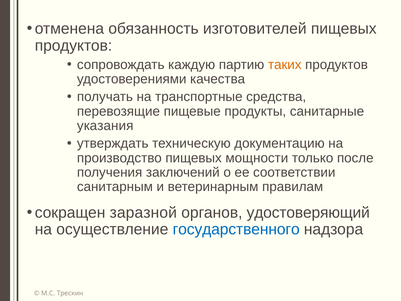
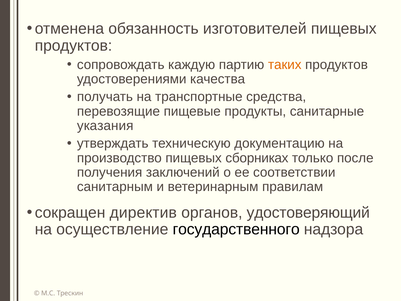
мощности: мощности -> сборниках (257, 158)
заразной: заразной -> директив (143, 212)
государственного colour: blue -> black (236, 229)
